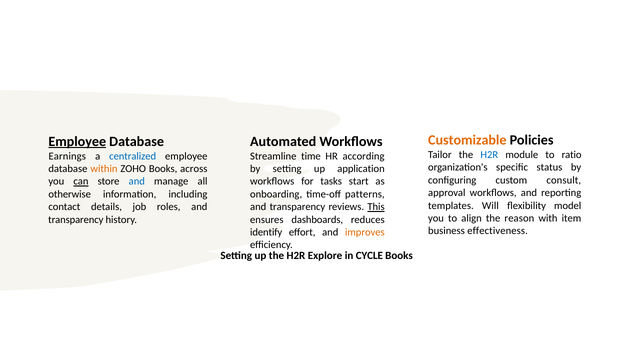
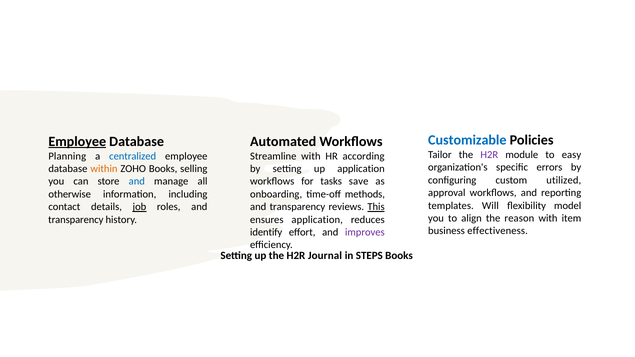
Customizable colour: orange -> blue (467, 140)
H2R colour: blue -> purple (489, 155)
ratio: ratio -> easy (571, 155)
Earnings: Earnings -> Planning (67, 156)
Streamline time: time -> with (311, 156)
status: status -> errors (549, 168)
across: across -> selling (194, 169)
consult: consult -> utilized (564, 180)
can underline: present -> none (81, 182)
start: start -> save (359, 182)
patterns: patterns -> methods (365, 194)
job underline: none -> present (139, 207)
ensures dashboards: dashboards -> application (317, 220)
improves colour: orange -> purple (365, 232)
Explore: Explore -> Journal (325, 256)
CYCLE: CYCLE -> STEPS (369, 256)
